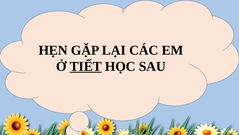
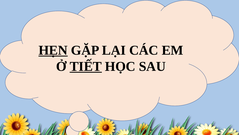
HẸN underline: none -> present (53, 50)
